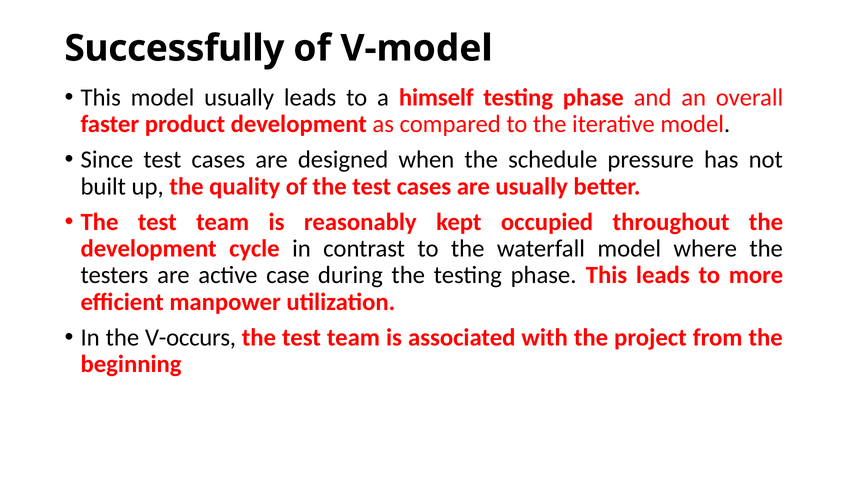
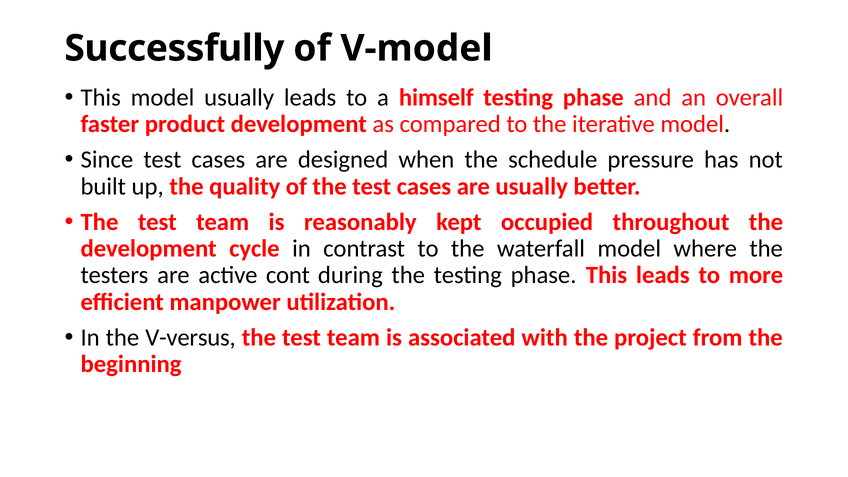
case: case -> cont (288, 275)
V-occurs: V-occurs -> V-versus (191, 337)
